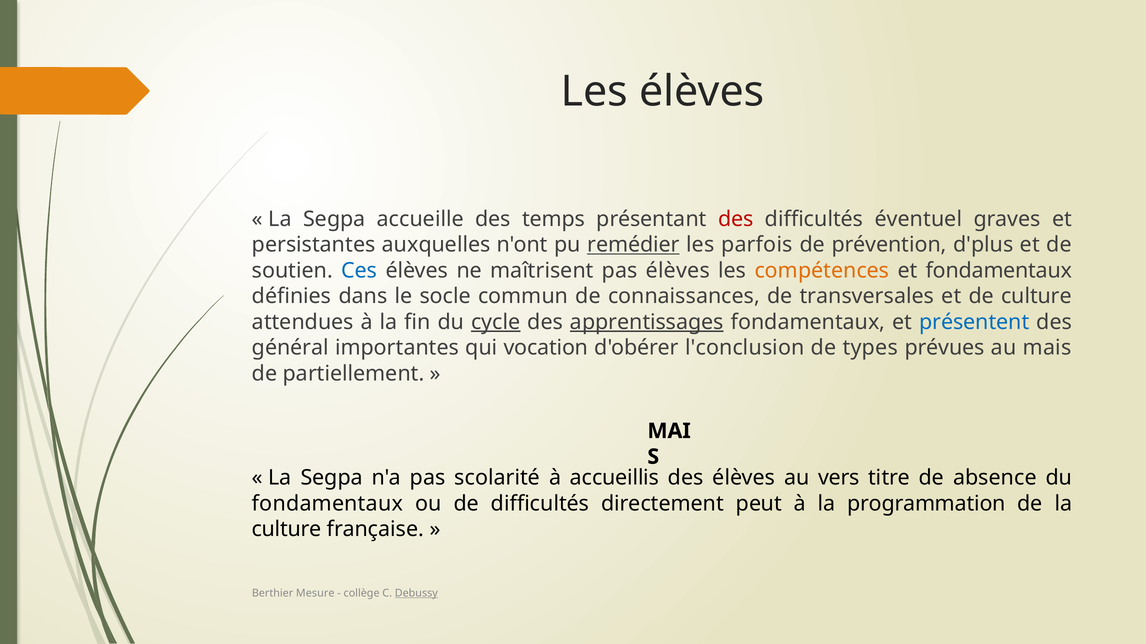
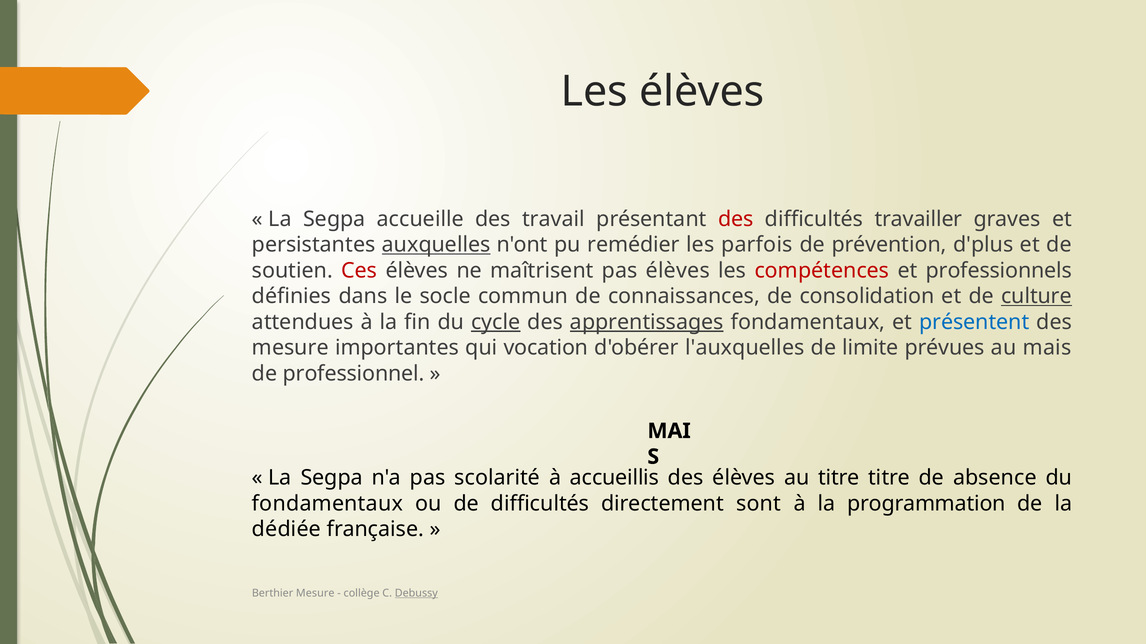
temps: temps -> travail (554, 219)
éventuel: éventuel -> travailler (919, 219)
auxquelles underline: none -> present (436, 245)
remédier underline: present -> none (634, 245)
Ces colour: blue -> red (359, 271)
compétences colour: orange -> red (822, 271)
et fondamentaux: fondamentaux -> professionnels (999, 271)
transversales: transversales -> consolidation (867, 297)
culture underline: none -> present (1037, 297)
général: général -> mesure (290, 348)
l'conclusion: l'conclusion -> l'auxquelles (745, 348)
types: types -> limite (871, 348)
partiellement: partiellement -> professionnel (354, 374)
au vers: vers -> titre (839, 478)
peut: peut -> sont (759, 504)
culture: culture -> dédiée (286, 530)
